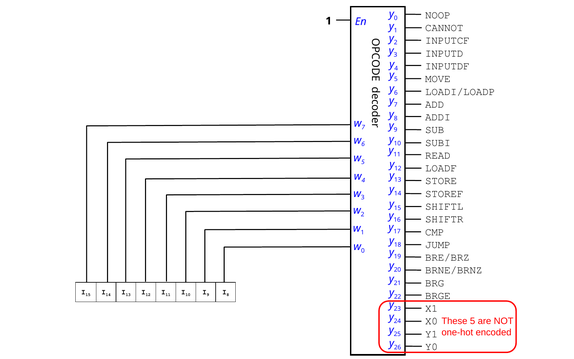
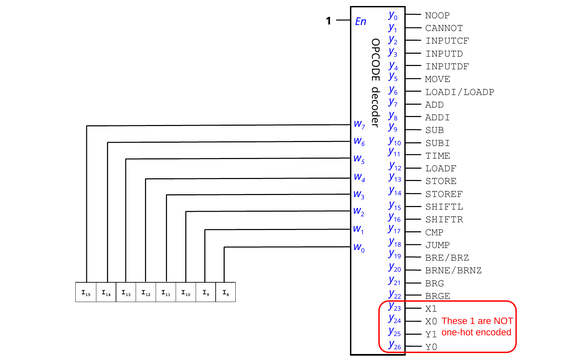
READ: READ -> TIME (438, 155)
These 5: 5 -> 1 (473, 321)
